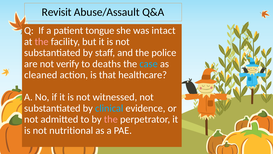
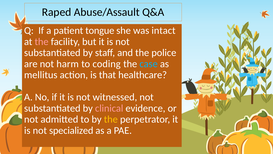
Revisit: Revisit -> Raped (57, 12)
verify: verify -> harm (68, 64)
deaths: deaths -> coding (107, 64)
cleaned: cleaned -> mellitus (41, 75)
clinical colour: light blue -> pink (109, 108)
the colour: pink -> yellow (111, 119)
nutritional: nutritional -> specialized (71, 130)
